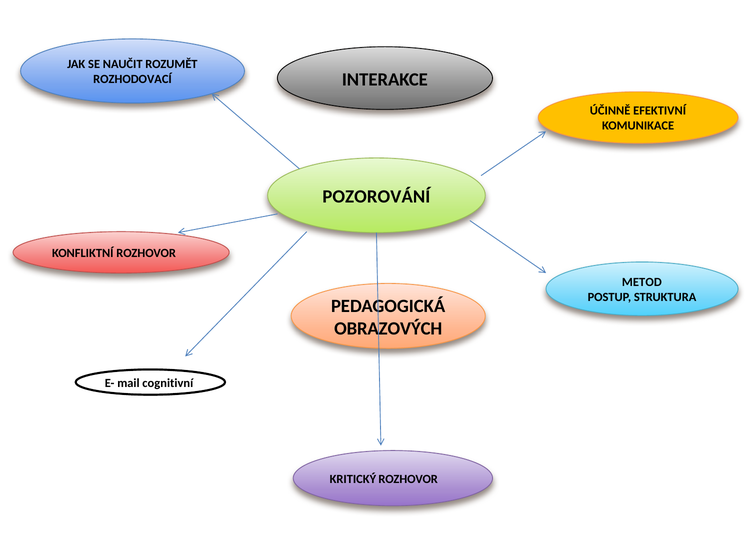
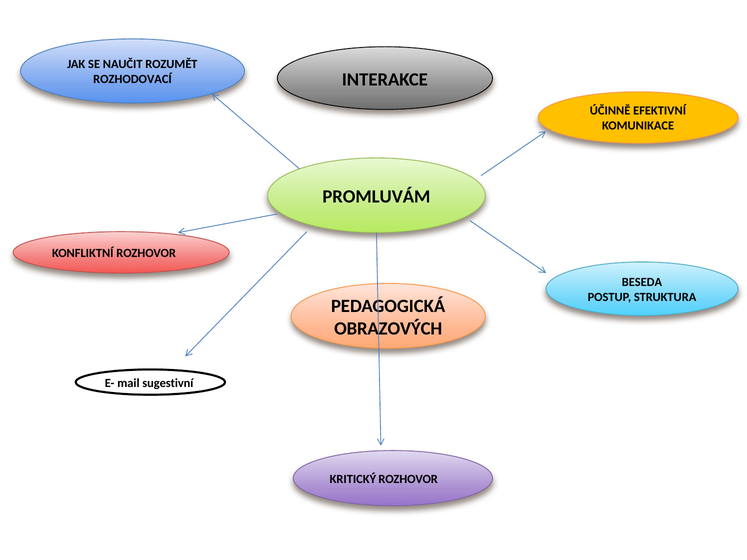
POZOROVÁNÍ: POZOROVÁNÍ -> PROMLUVÁM (376, 197)
METOD: METOD -> BESEDA (642, 282)
cognitivní: cognitivní -> sugestivní (168, 383)
